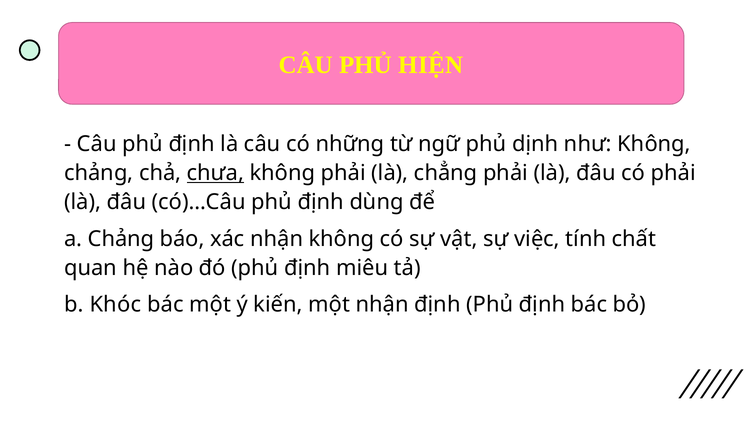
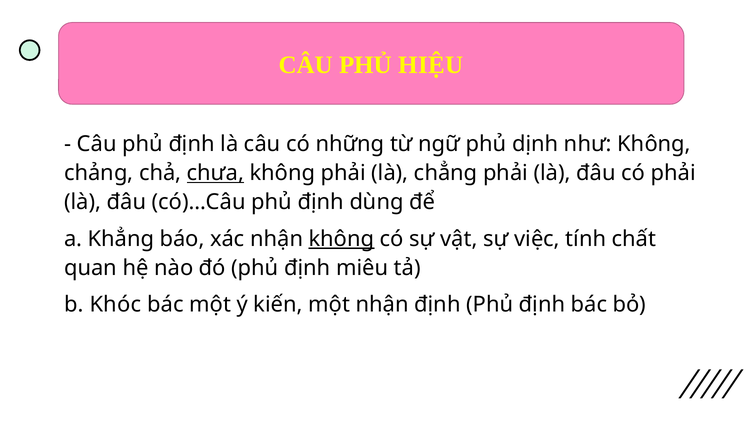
HIỆN: HIỆN -> HIỆU (431, 65)
a Chảng: Chảng -> Khẳng (121, 239)
không underline: none -> present (342, 239)
